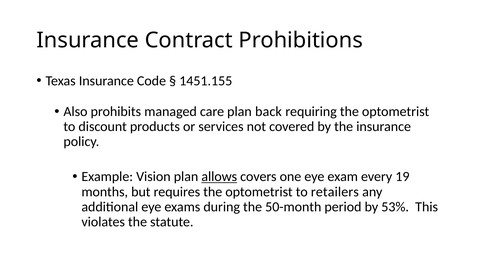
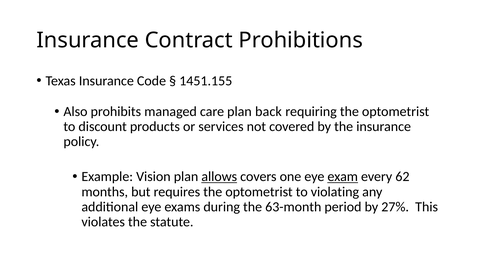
exam underline: none -> present (343, 177)
19: 19 -> 62 (402, 177)
retailers: retailers -> violating (335, 192)
50-month: 50-month -> 63-month (293, 207)
53%: 53% -> 27% (395, 207)
